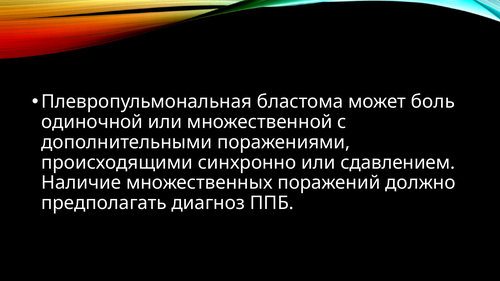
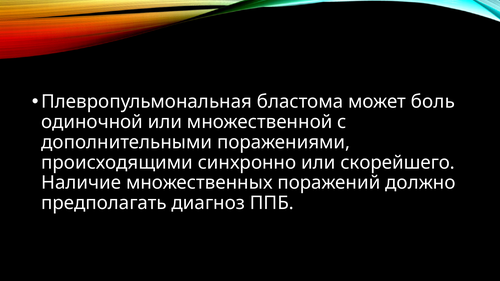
сдавлением: сдавлением -> скорейшего (398, 163)
